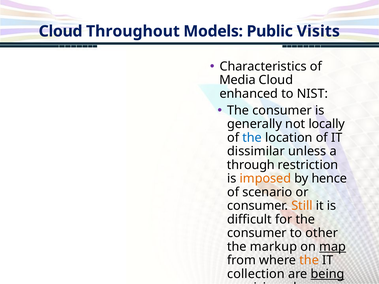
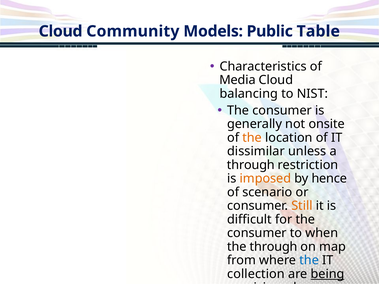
Throughout: Throughout -> Community (133, 31)
Visits: Visits -> Table (318, 31)
enhanced: enhanced -> balancing (249, 94)
locally: locally -> onsite (327, 124)
the colour: blue -> orange (252, 138)
other: other -> when (322, 233)
the markup: markup -> through (274, 247)
map underline: present -> none (333, 247)
the colour: orange -> blue (309, 261)
